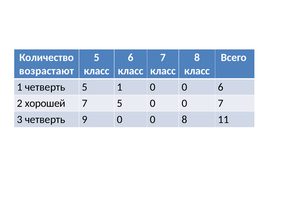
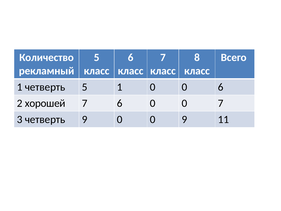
возрастают: возрастают -> рекламный (47, 71)
7 5: 5 -> 6 (120, 103)
0 8: 8 -> 9 (184, 119)
